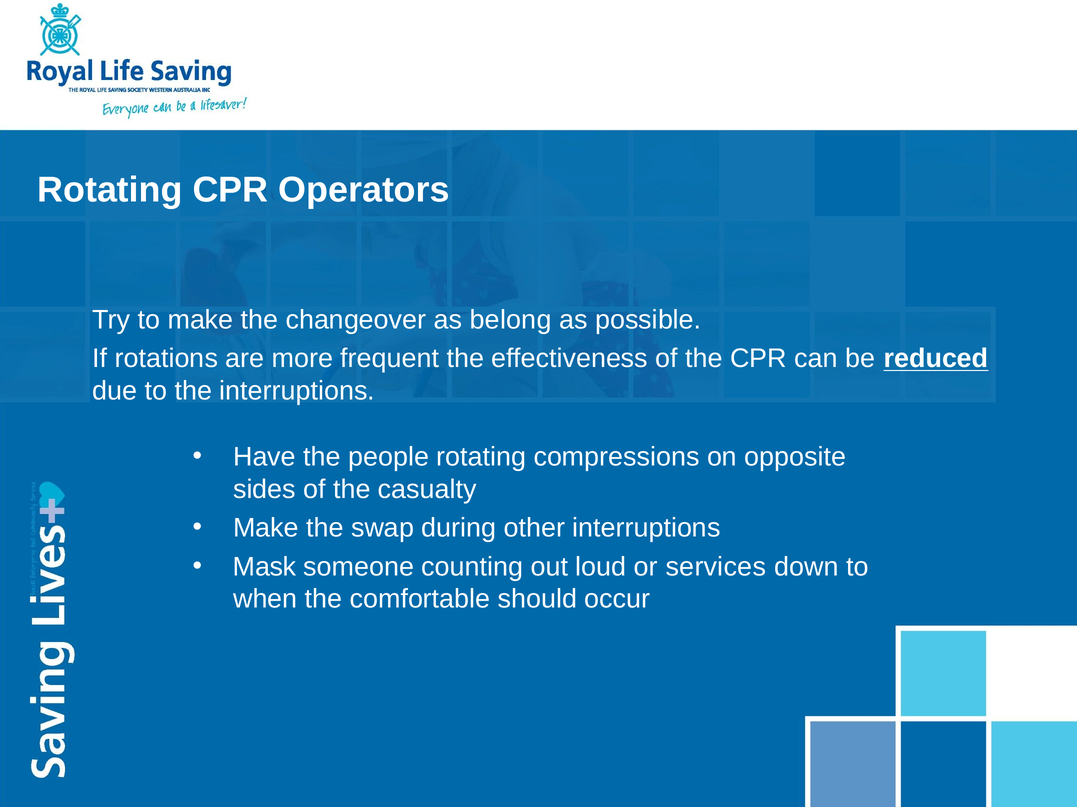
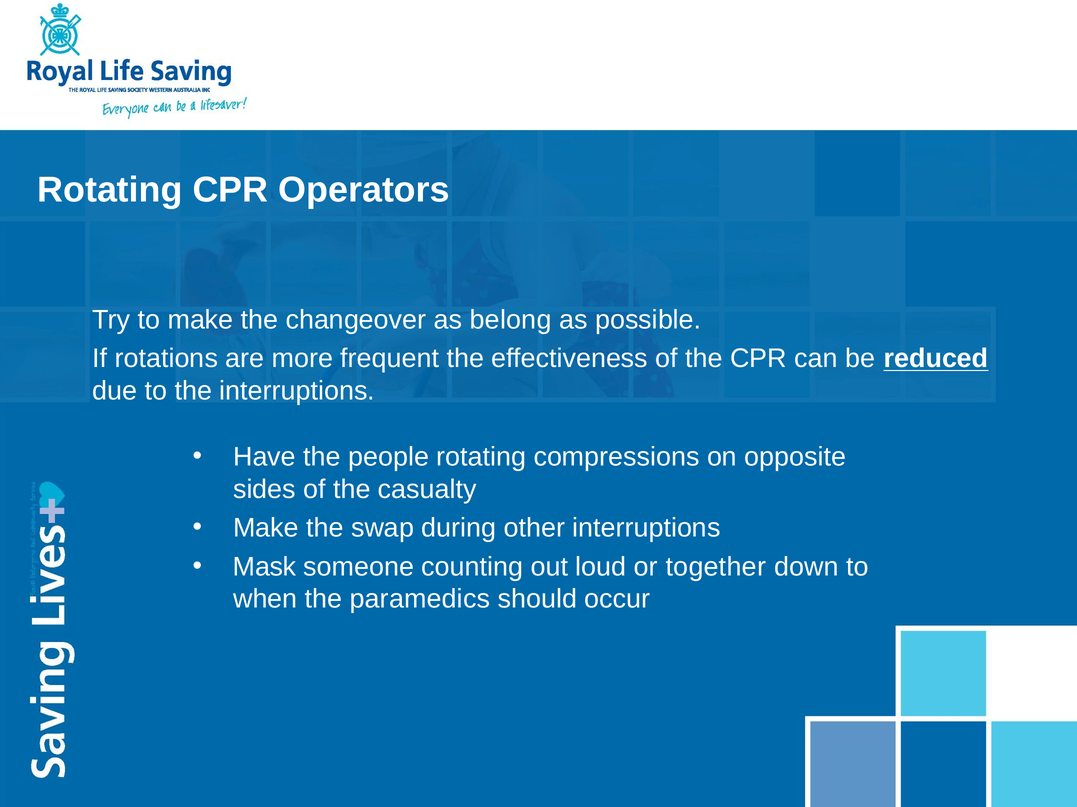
services: services -> together (716, 567)
comfortable: comfortable -> paramedics (420, 600)
